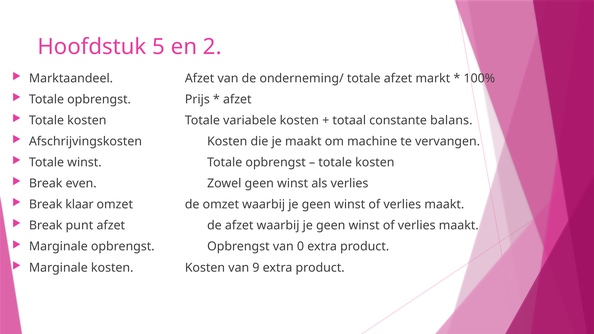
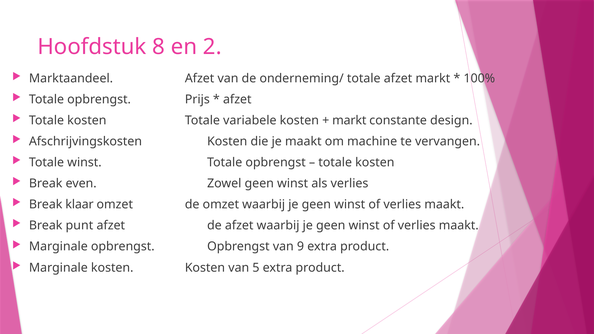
5: 5 -> 8 (159, 47)
totaal: totaal -> markt (349, 120)
balans: balans -> design (451, 120)
0: 0 -> 9 (300, 247)
9: 9 -> 5 (256, 268)
